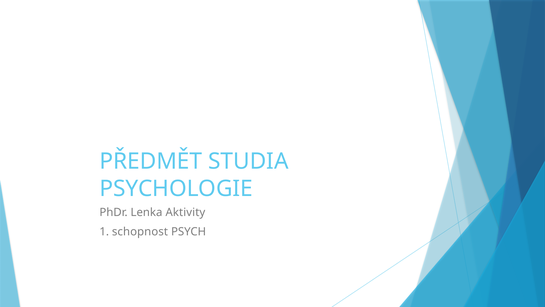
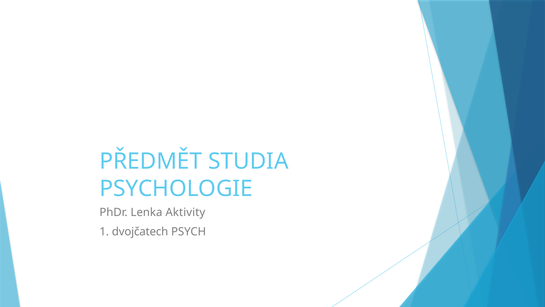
schopnost: schopnost -> dvojčatech (140, 231)
